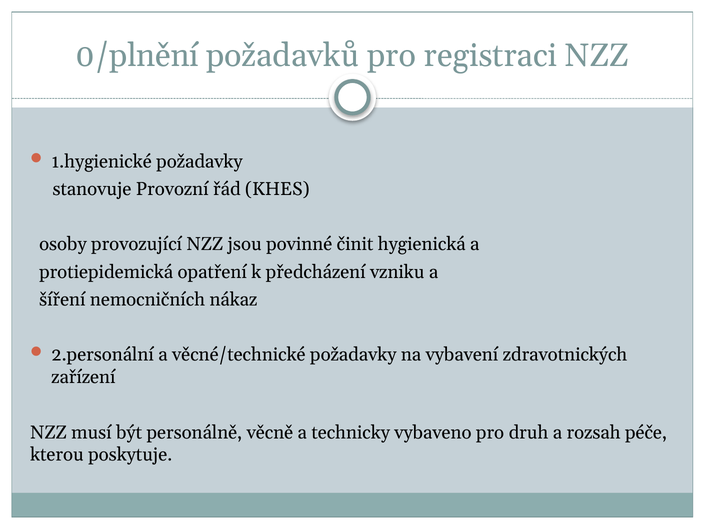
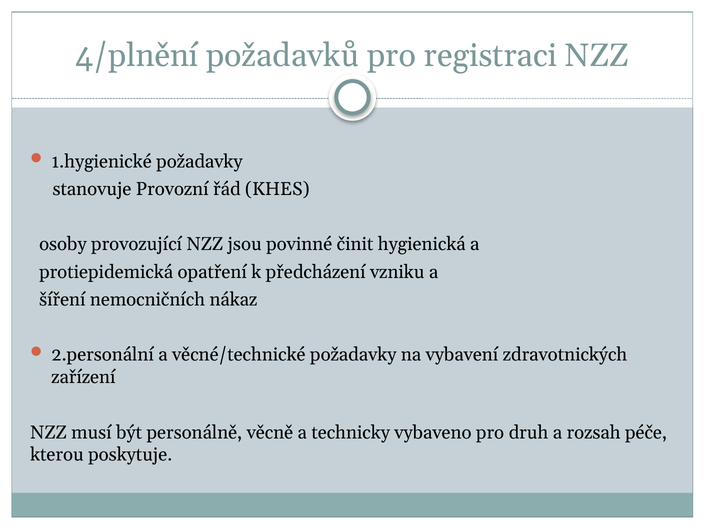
0/plnění: 0/plnění -> 4/plnění (137, 56)
